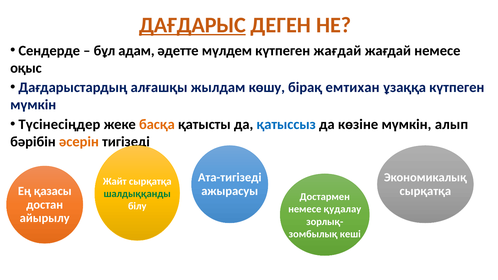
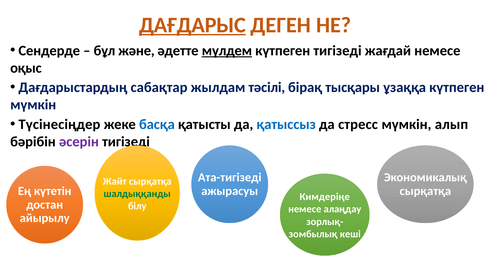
адам: адам -> және (136, 51)
мүлдем underline: none -> present (227, 51)
күтпеген жағдай: жағдай -> тигізеді (338, 51)
алғашқы: алғашқы -> сабақтар (159, 88)
көшу: көшу -> тәсілі (267, 88)
емтихан: емтихан -> тысқары (353, 88)
басқа colour: orange -> blue (157, 124)
көзіне: көзіне -> стресс (358, 124)
әсерін colour: orange -> purple (79, 142)
қазасы: қазасы -> күтетін (53, 191)
Достармен: Достармен -> Кимдеріңе (325, 197)
қудалау: қудалау -> алаңдау (342, 209)
